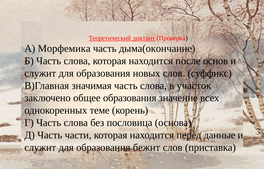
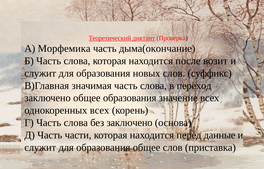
основ: основ -> возит (215, 61)
участок: участок -> переход (194, 85)
однокоренных теме: теме -> всех (100, 110)
без пословица: пословица -> заключено (130, 122)
образования бежит: бежит -> общее (147, 147)
